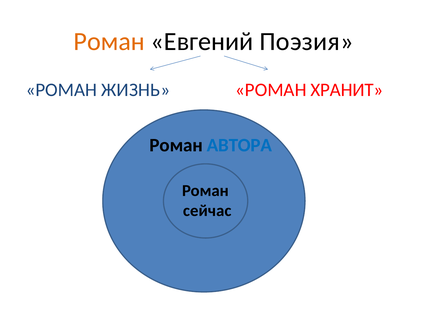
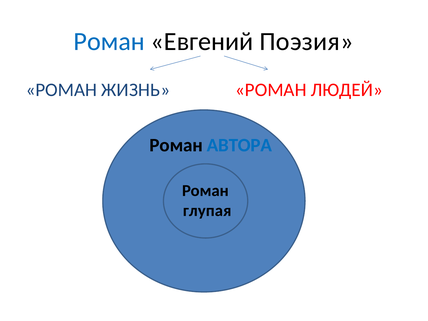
Роман colour: orange -> blue (109, 41)
ХРАНИТ: ХРАНИТ -> ЛЮДЕЙ (347, 90)
сейчас: сейчас -> глупая (207, 211)
